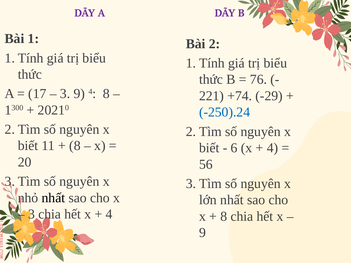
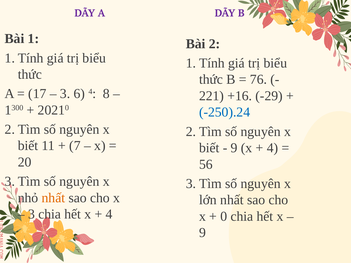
3 9: 9 -> 6 (79, 94)
+74: +74 -> +16 (240, 96)
8: 8 -> 7 (75, 146)
6: 6 -> 9 (234, 148)
nhất colour: black -> orange (53, 198)
8: 8 -> 0 (224, 217)
